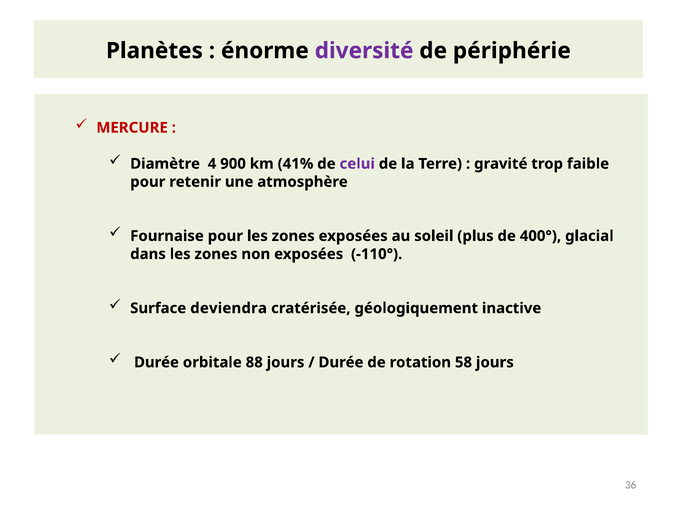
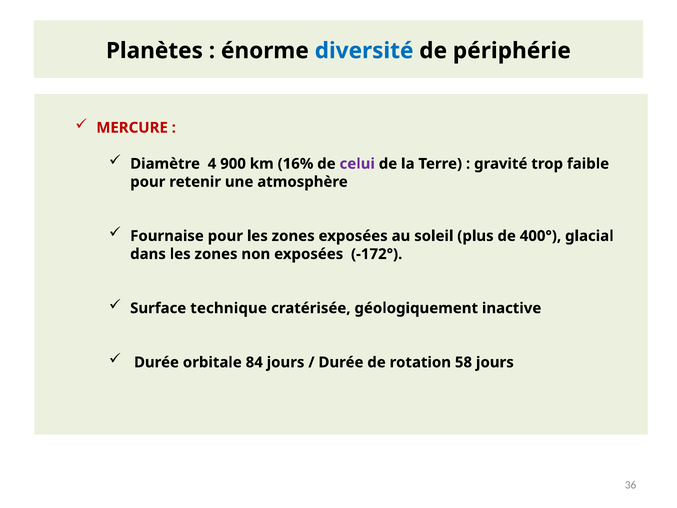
diversité colour: purple -> blue (364, 51)
41%: 41% -> 16% (295, 164)
-110°: -110° -> -172° (377, 254)
deviendra: deviendra -> technique (229, 308)
88: 88 -> 84 (254, 362)
